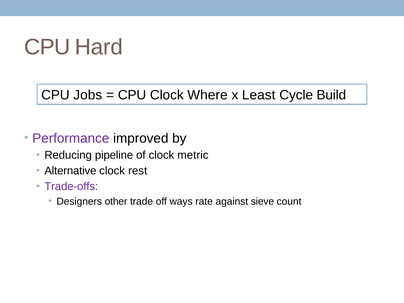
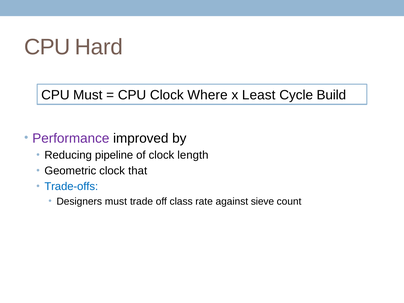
CPU Jobs: Jobs -> Must (88, 95)
metric: metric -> length (193, 155)
Alternative: Alternative -> Geometric (70, 171)
rest: rest -> that (138, 171)
Trade-offs colour: purple -> blue (71, 187)
Designers other: other -> must (116, 201)
ways: ways -> class (181, 201)
